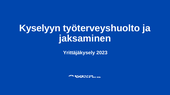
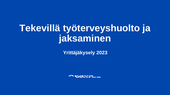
Kyselyyn: Kyselyyn -> Tekevillä (40, 28)
